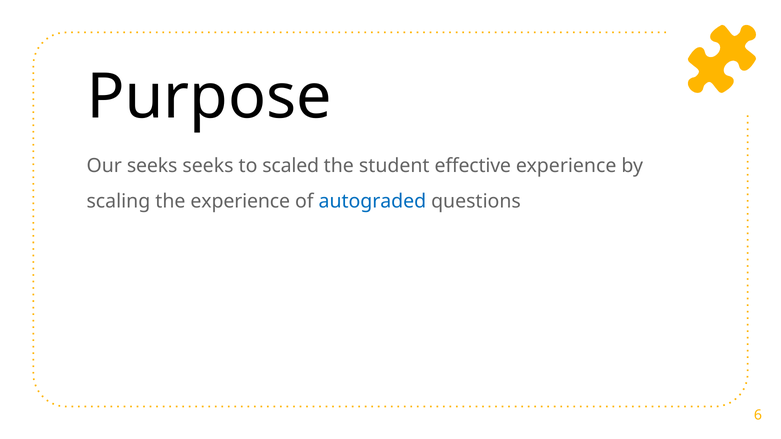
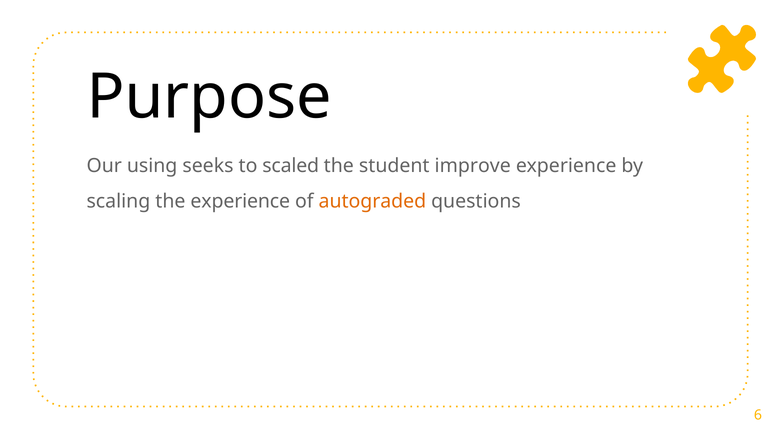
Our seeks: seeks -> using (152, 166)
effective: effective -> improve (473, 166)
autograded colour: blue -> orange (372, 201)
